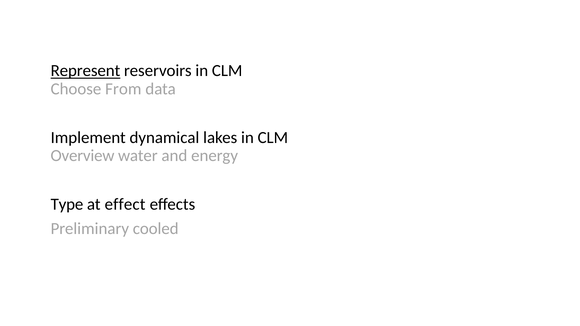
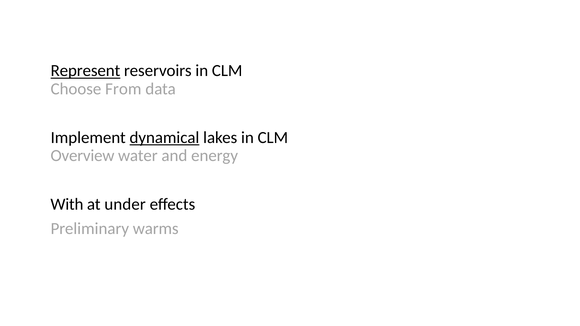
dynamical underline: none -> present (164, 138)
Type: Type -> With (67, 204)
effect: effect -> under (125, 204)
cooled: cooled -> warms (156, 229)
